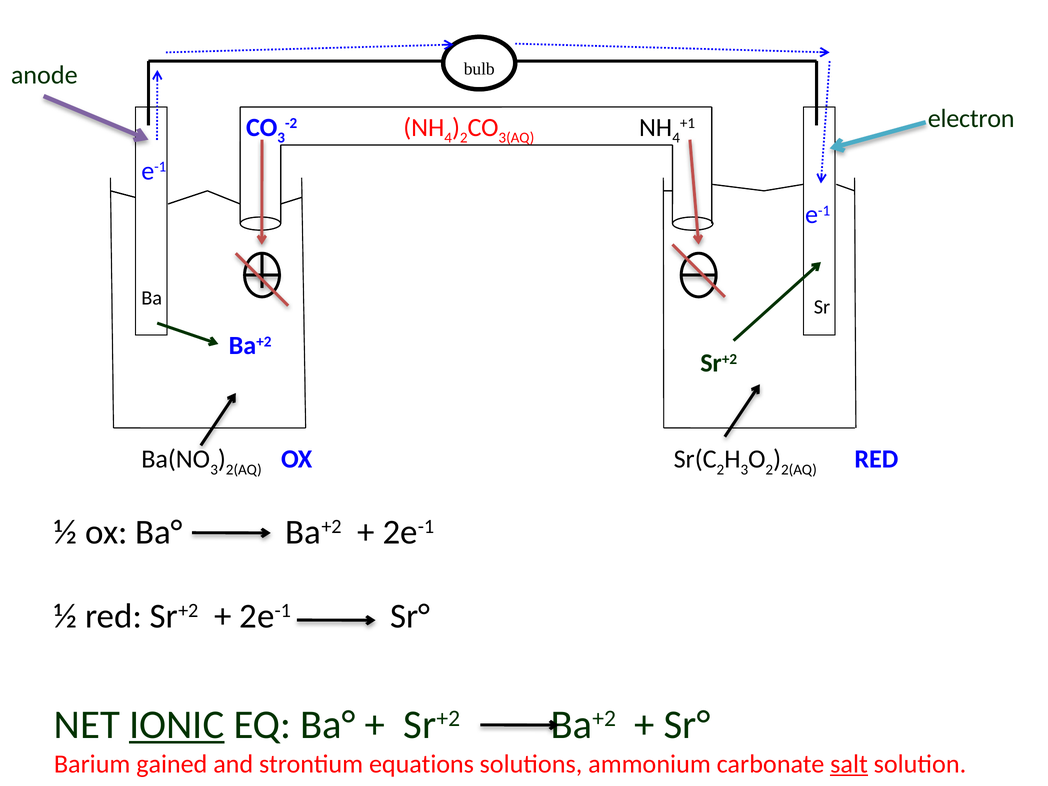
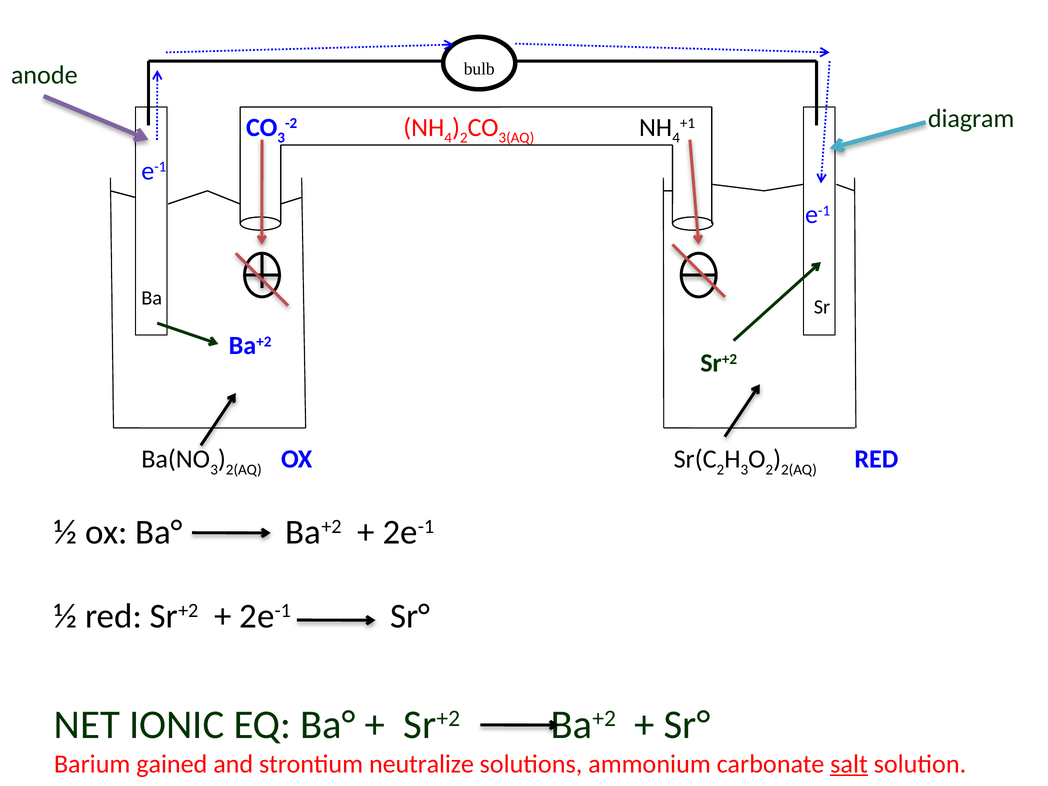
electron: electron -> diagram (971, 119)
IONIC underline: present -> none (177, 725)
equations: equations -> neutralize (422, 764)
